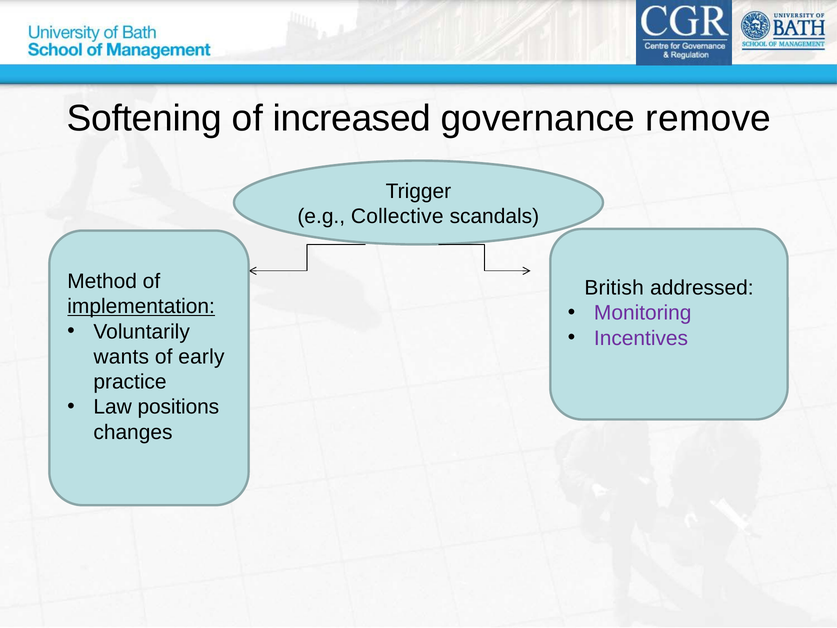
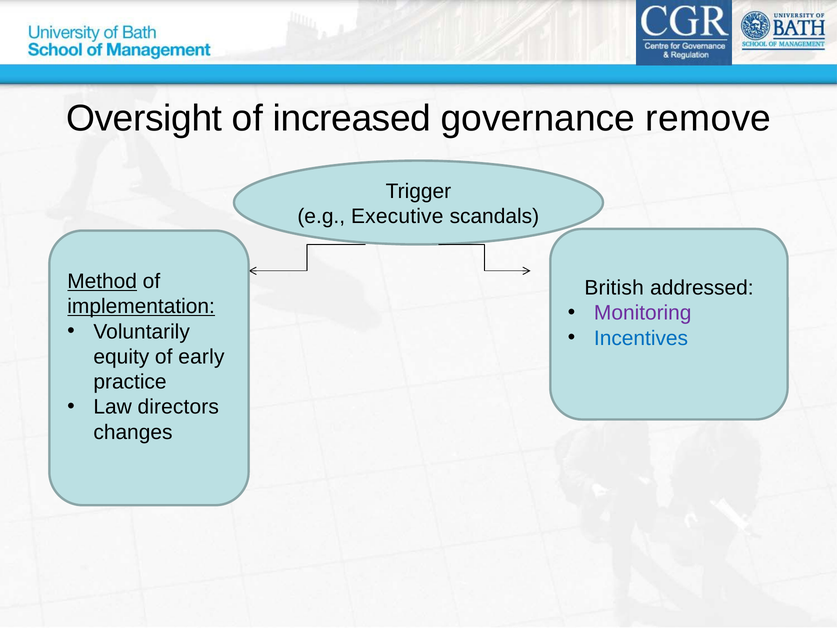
Softening: Softening -> Oversight (144, 118)
Collective: Collective -> Executive (397, 216)
Method underline: none -> present (102, 281)
Incentives colour: purple -> blue (641, 338)
wants: wants -> equity (121, 357)
positions: positions -> directors (178, 407)
